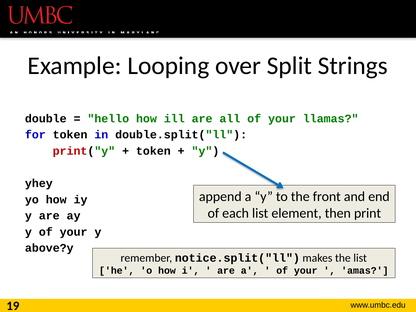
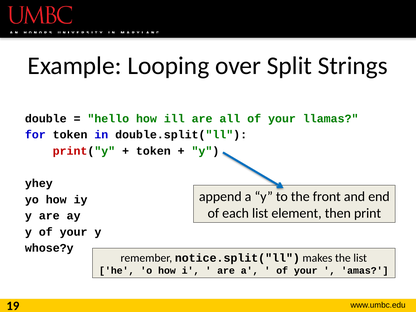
above?y: above?y -> whose?y (49, 248)
